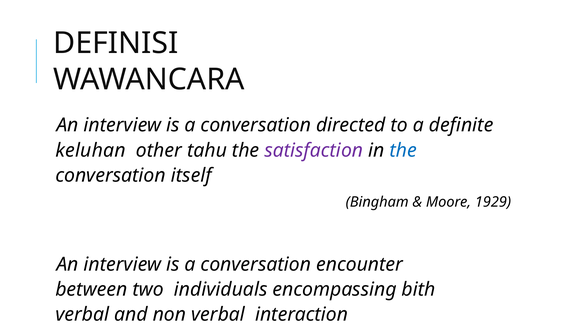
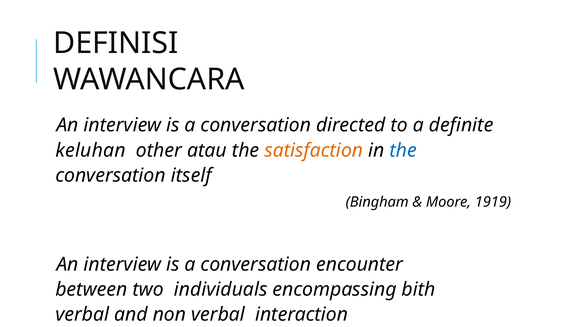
tahu: tahu -> atau (207, 151)
satisfaction colour: purple -> orange (314, 151)
1929: 1929 -> 1919 (493, 202)
